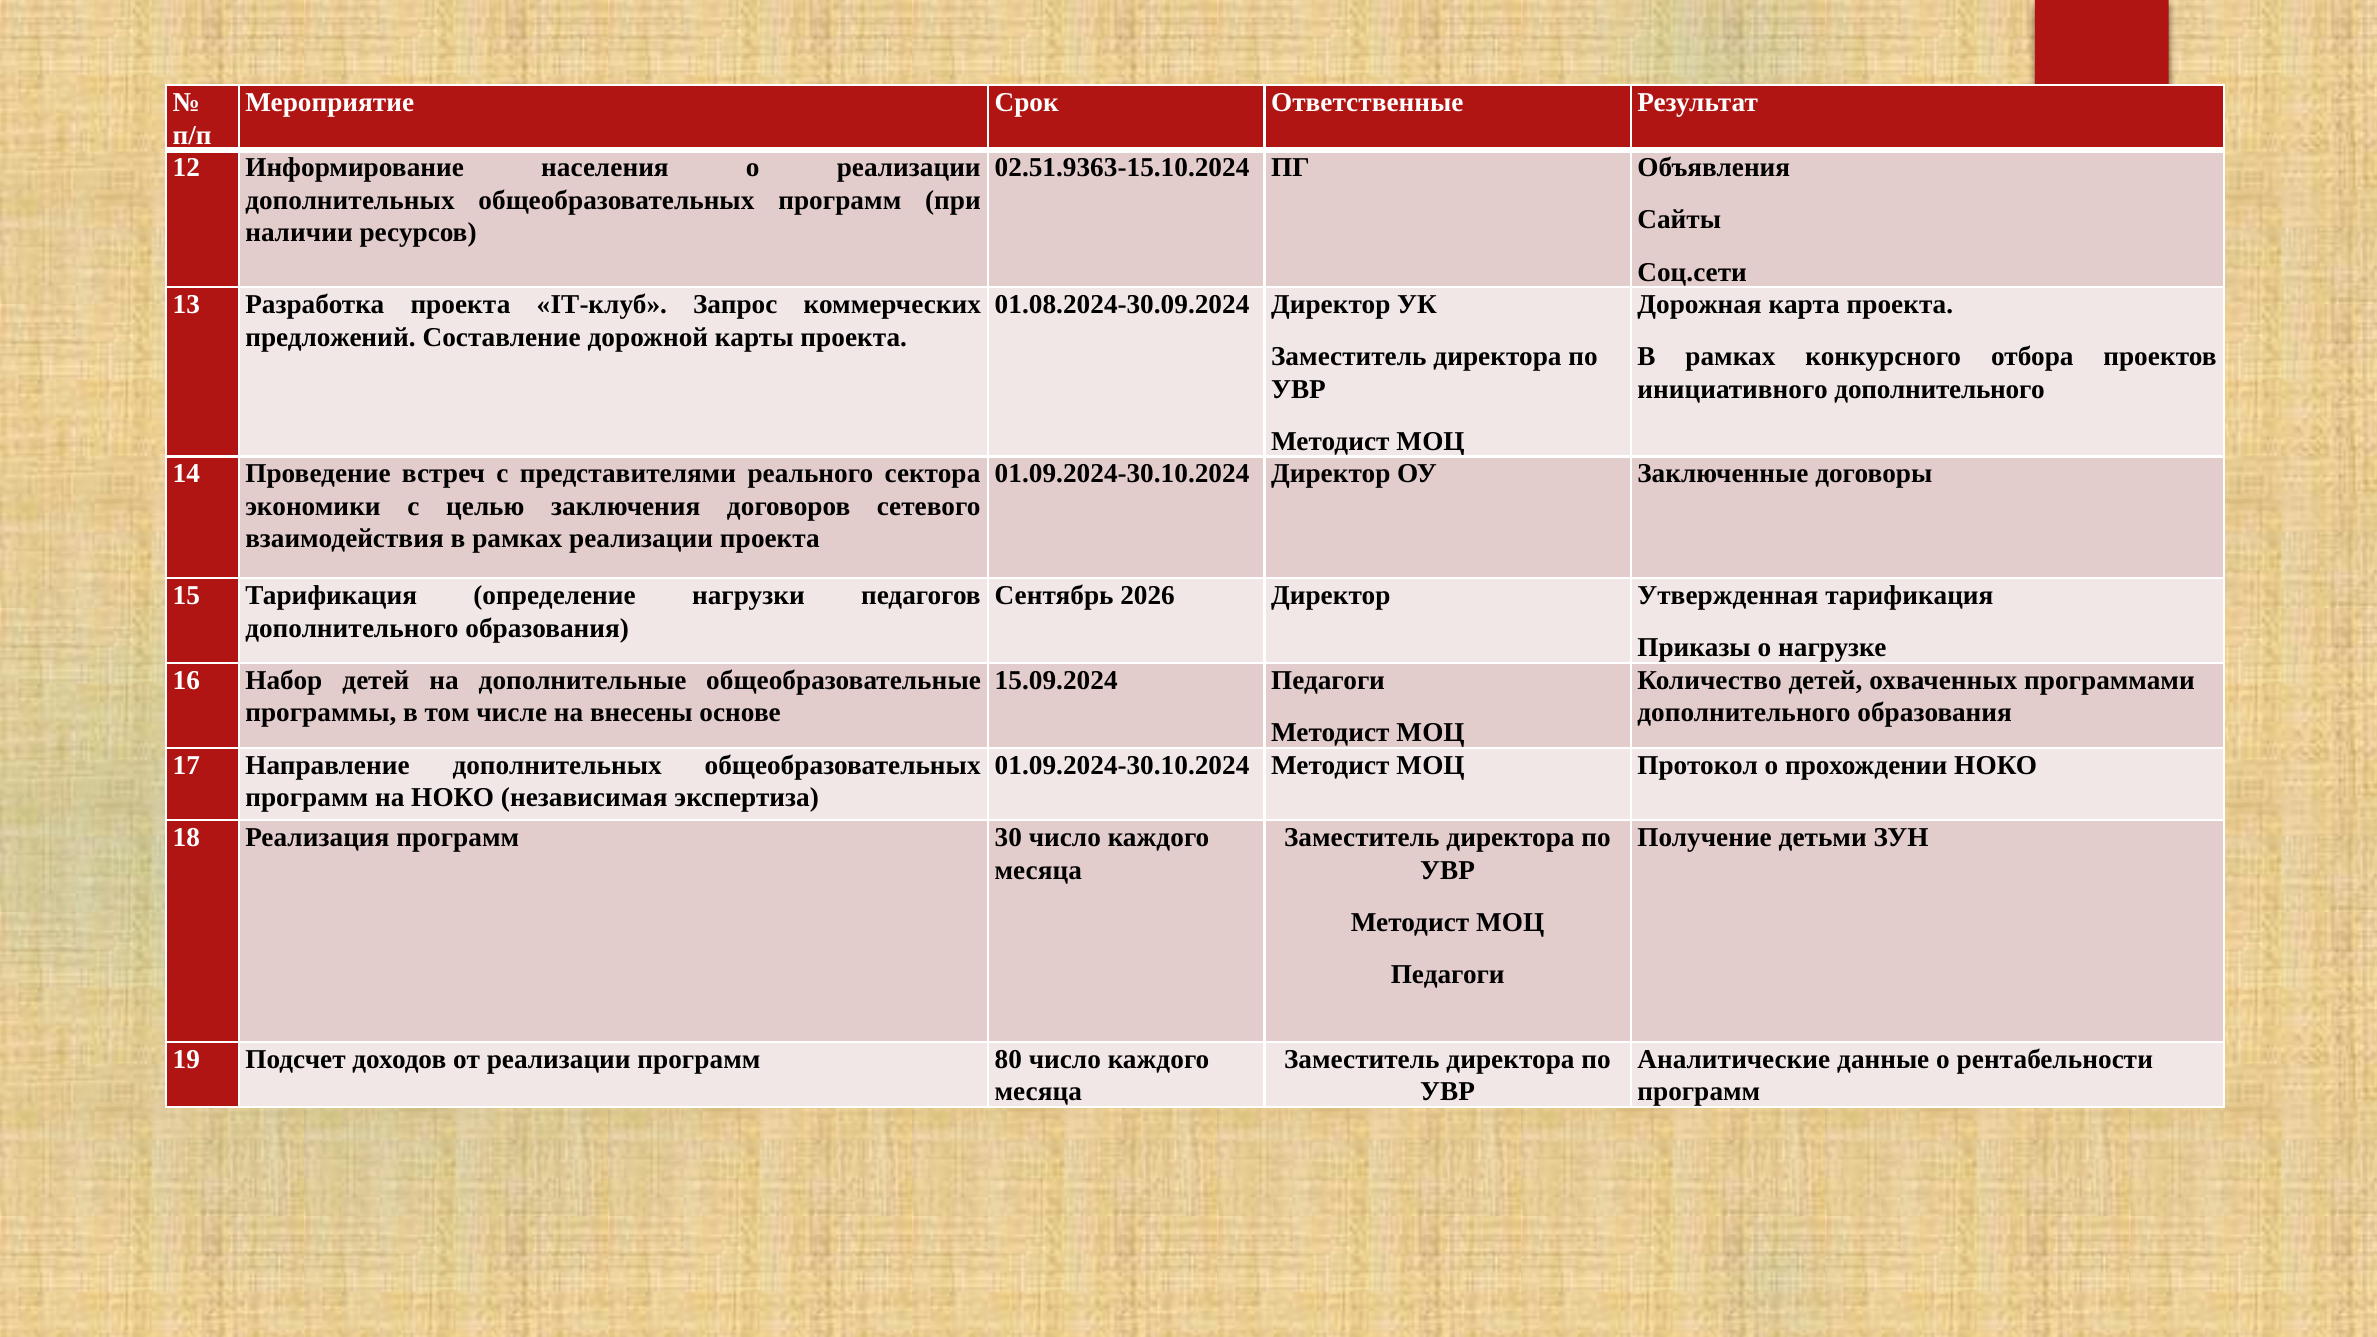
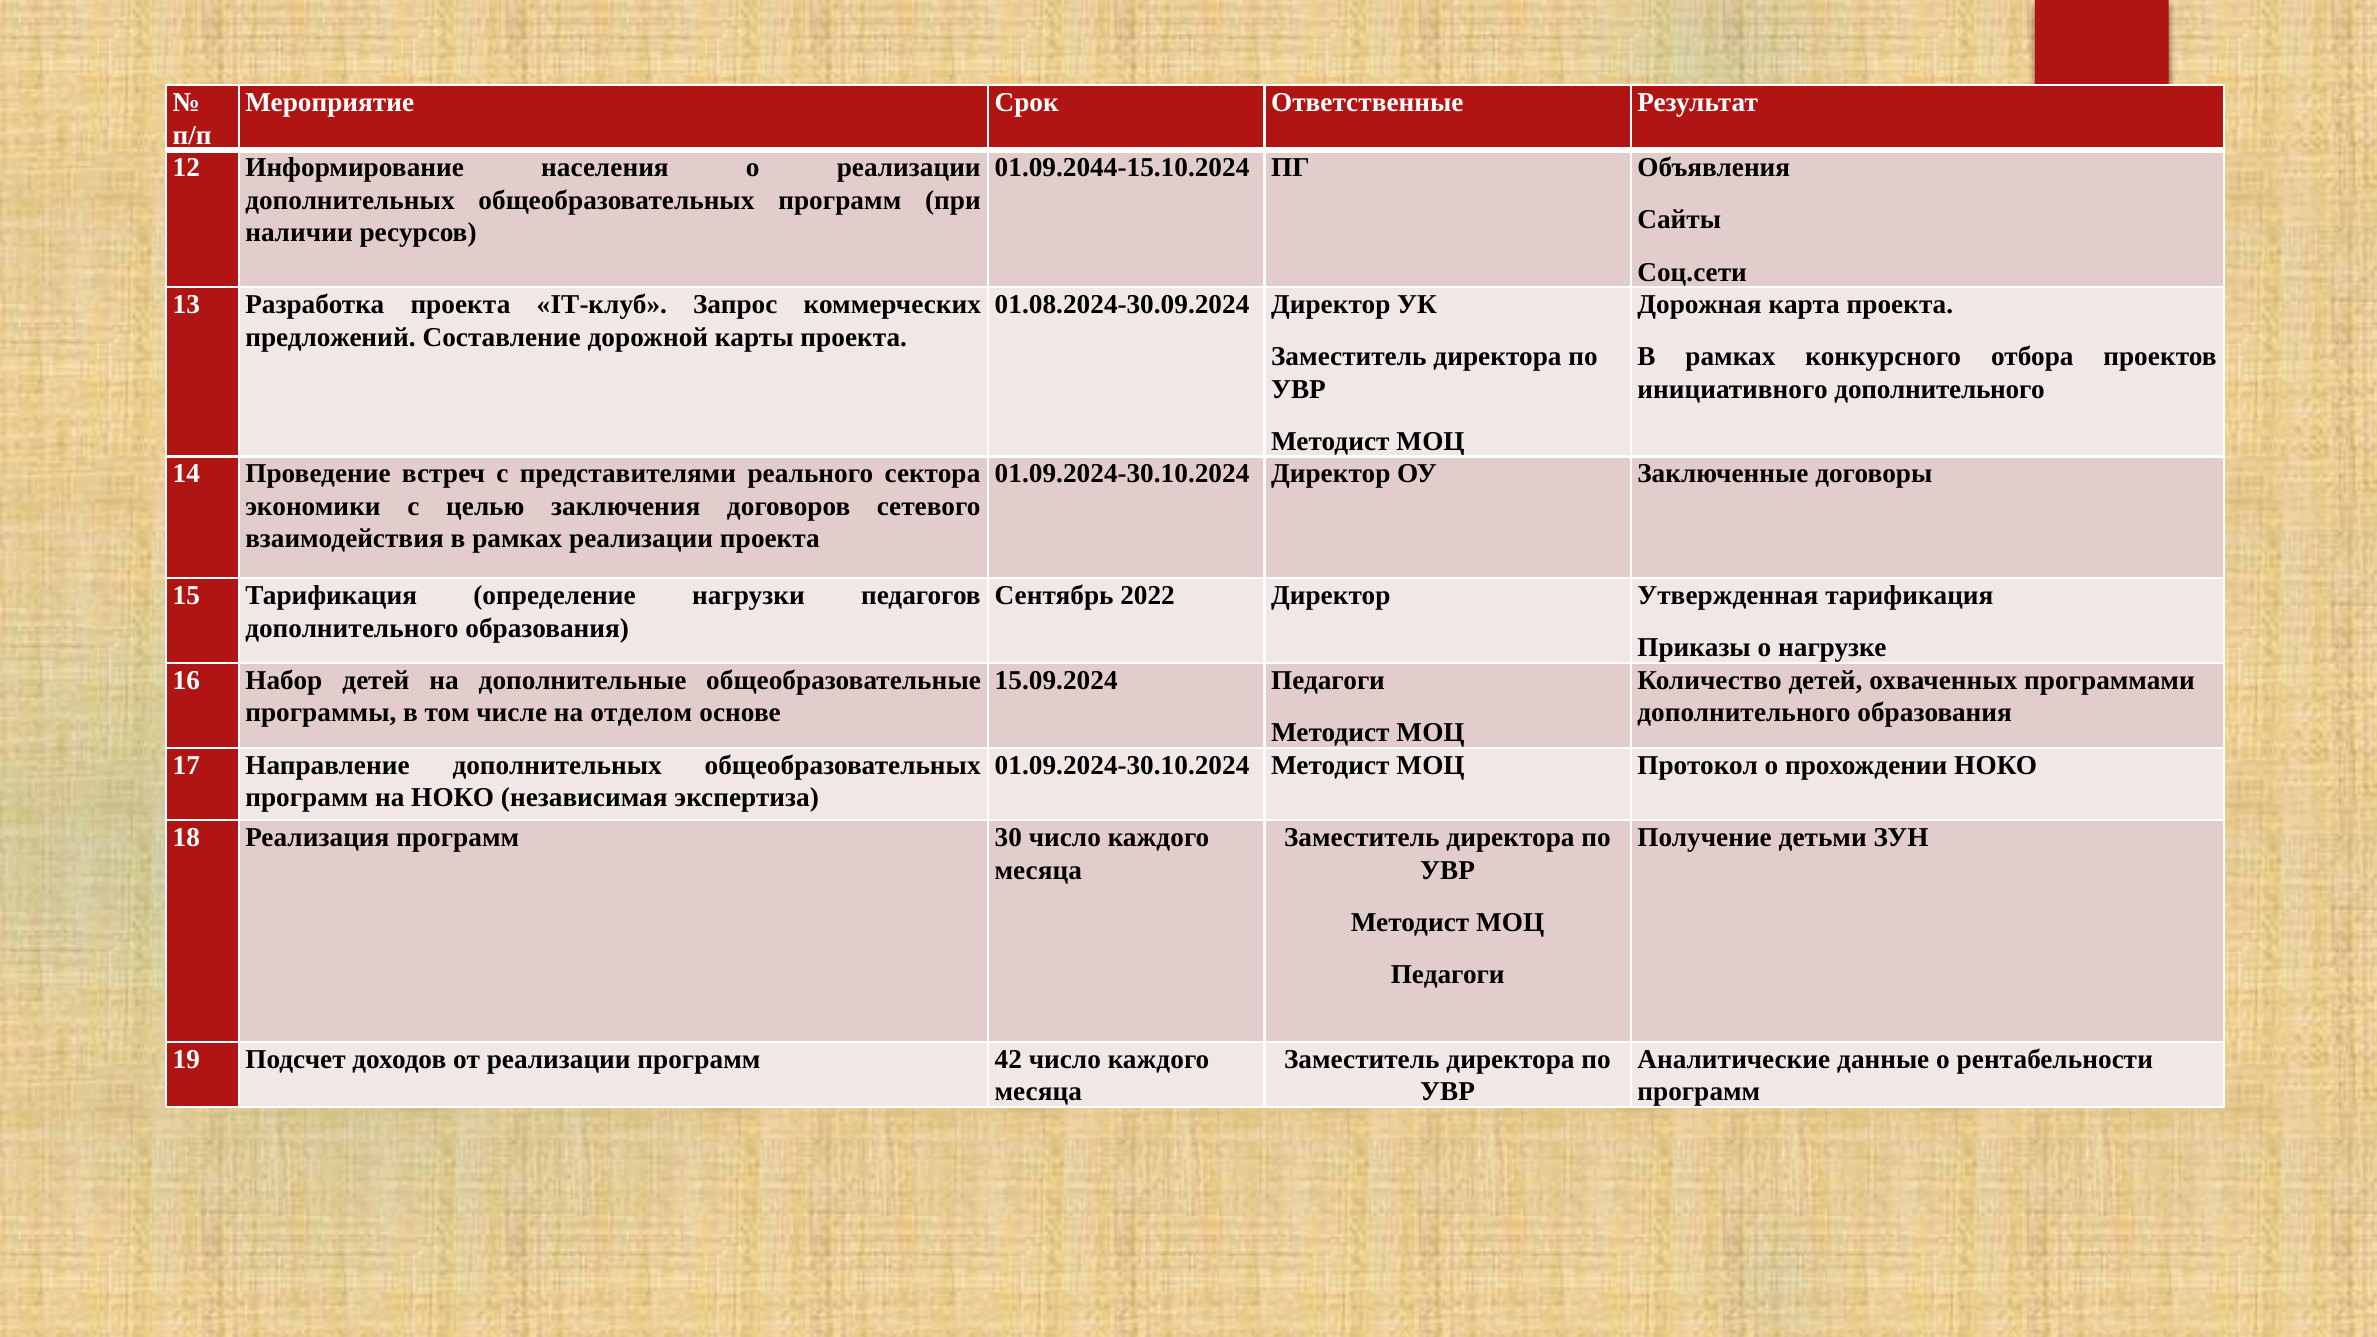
02.51.9363-15.10.2024: 02.51.9363-15.10.2024 -> 01.09.2044-15.10.2024 (1122, 168)
2026: 2026 -> 2022 (1148, 596)
внесены: внесены -> отделом (641, 713)
80: 80 -> 42 (1008, 1059)
